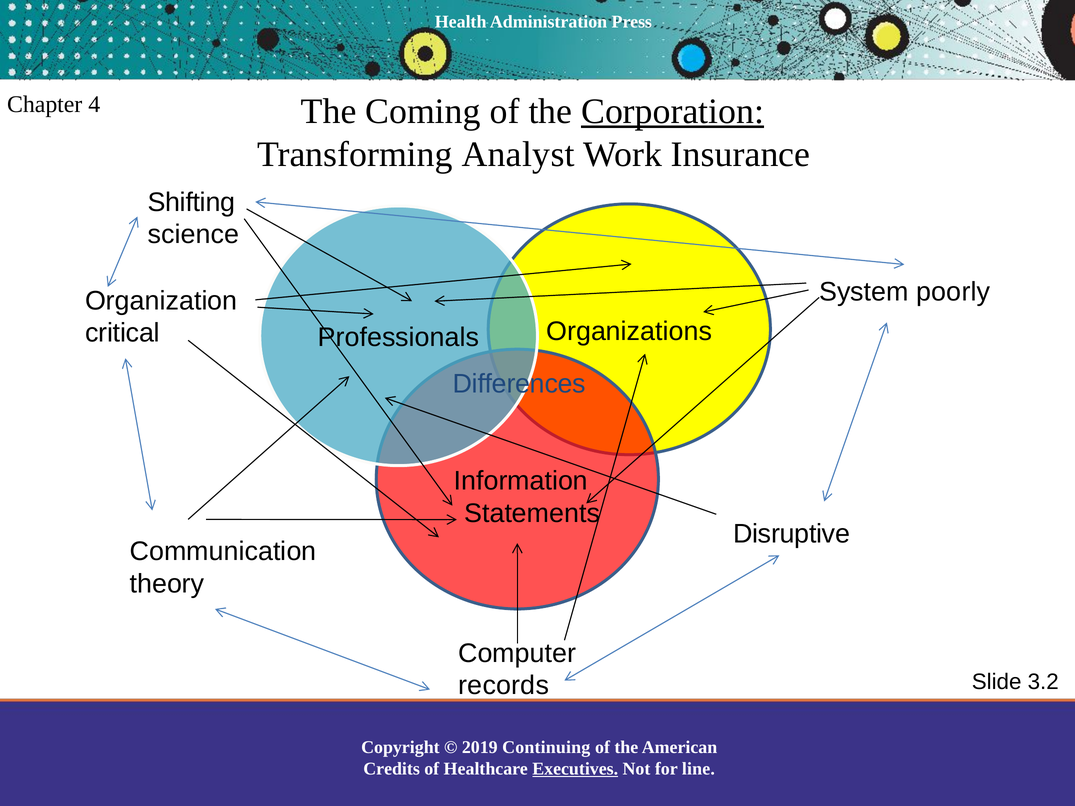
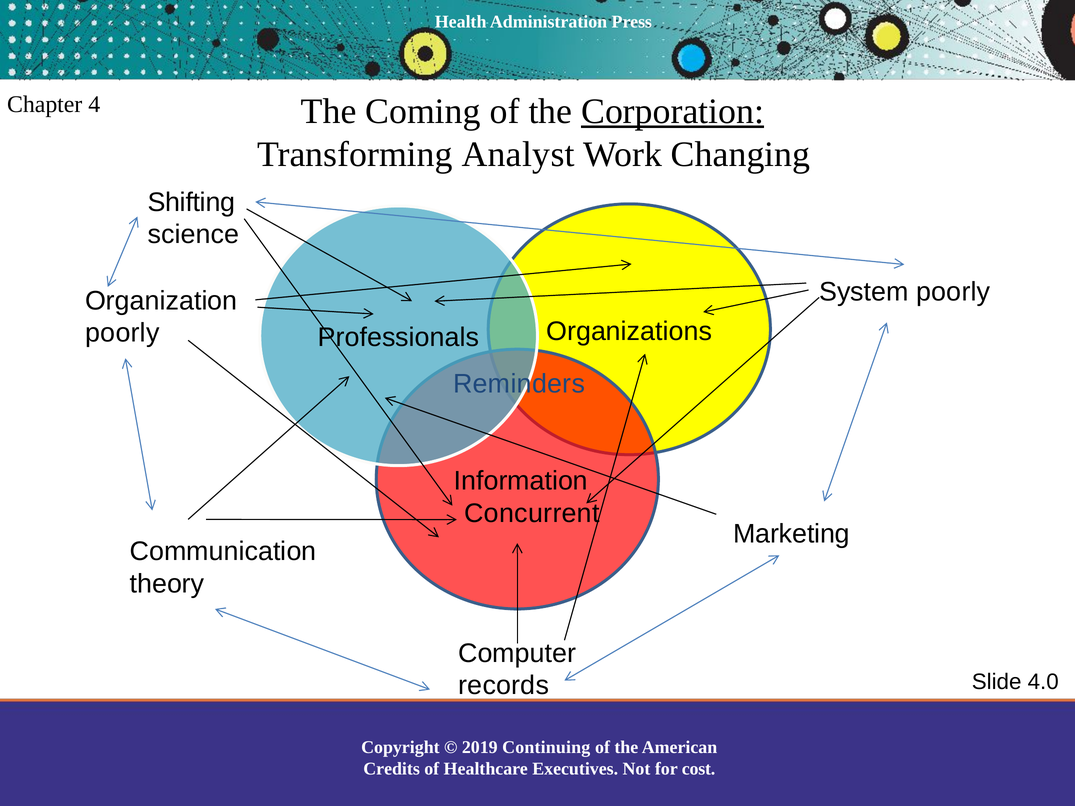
Insurance: Insurance -> Changing (741, 154)
critical: critical -> poorly (122, 333)
Differences: Differences -> Reminders (519, 384)
Statements: Statements -> Concurrent (532, 513)
Disruptive: Disruptive -> Marketing (792, 534)
3.2: 3.2 -> 4.0 (1043, 682)
Executives underline: present -> none (575, 769)
line: line -> cost (699, 769)
